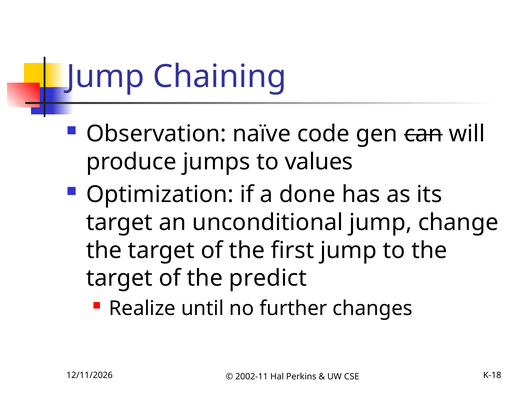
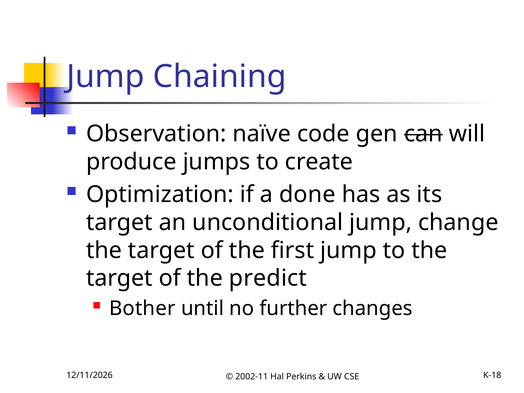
values: values -> create (319, 162)
Realize: Realize -> Bother (142, 308)
